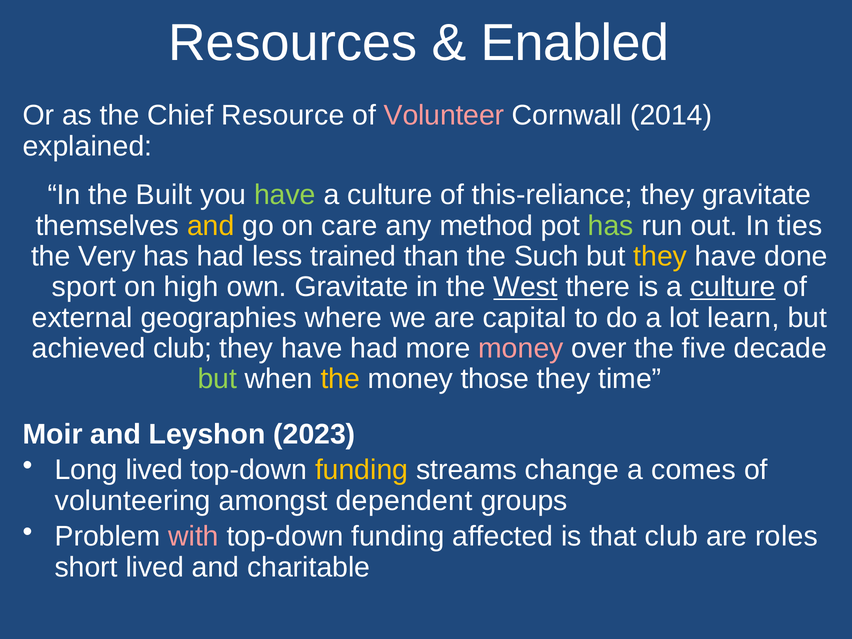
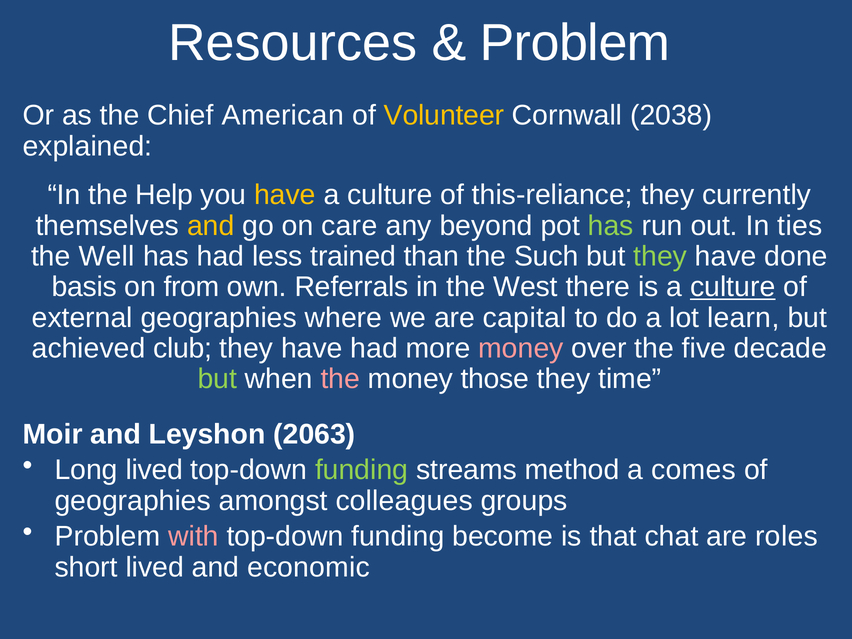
Enabled: Enabled -> Problem (575, 43)
Resource: Resource -> American (283, 116)
Volunteer colour: pink -> yellow (444, 116)
2014: 2014 -> 2038 (671, 116)
Built: Built -> Help (164, 195)
have colour: light green -> yellow (285, 195)
they gravitate: gravitate -> currently (757, 195)
method: method -> beyond (486, 226)
Very: Very -> Well (107, 256)
they colour: yellow -> light green (660, 256)
sport: sport -> basis (84, 287)
high: high -> from (192, 287)
own Gravitate: Gravitate -> Referrals (352, 287)
West underline: present -> none (526, 287)
the colour: yellow -> pink (340, 379)
2023: 2023 -> 2063 (314, 434)
funding colour: yellow -> light green (362, 470)
change: change -> method (572, 470)
volunteering: volunteering -> geographies (133, 501)
dependent: dependent -> colleagues (404, 501)
affected: affected -> become (503, 537)
that club: club -> chat (672, 537)
charitable: charitable -> economic (309, 567)
